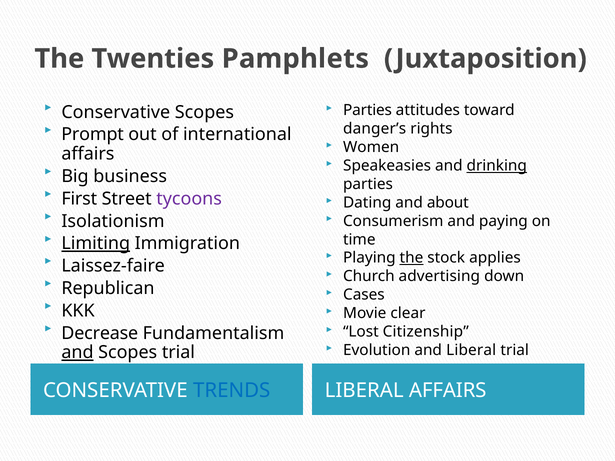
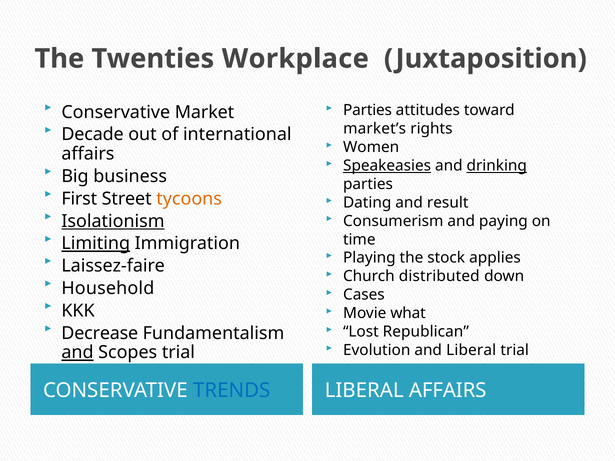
Pamphlets: Pamphlets -> Workplace (295, 59)
Conservative Scopes: Scopes -> Market (205, 112)
danger’s: danger’s -> market’s (375, 129)
Prompt: Prompt -> Decade (93, 135)
Speakeasies underline: none -> present (387, 166)
tycoons colour: purple -> orange (189, 199)
about: about -> result (448, 203)
Isolationism underline: none -> present (113, 221)
the underline: present -> none (411, 258)
advertising: advertising -> distributed (439, 277)
Republican: Republican -> Household (108, 289)
clear: clear -> what (408, 313)
Citizenship: Citizenship -> Republican (426, 332)
